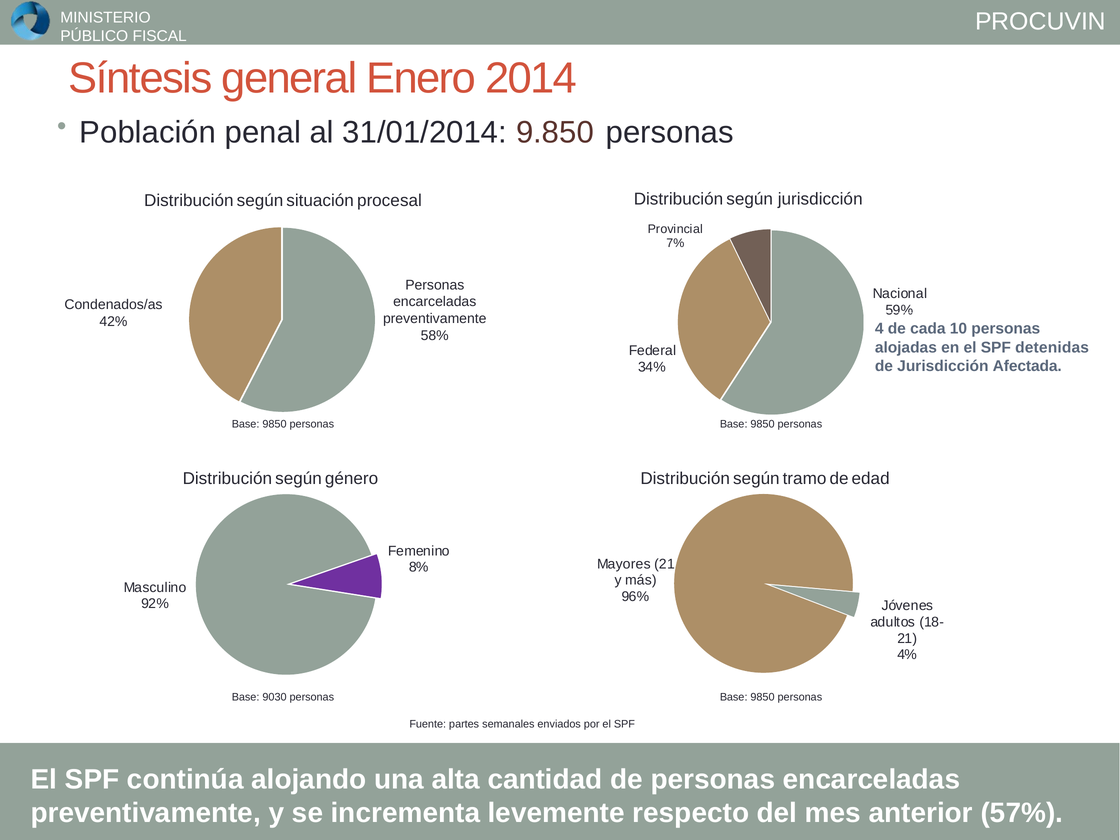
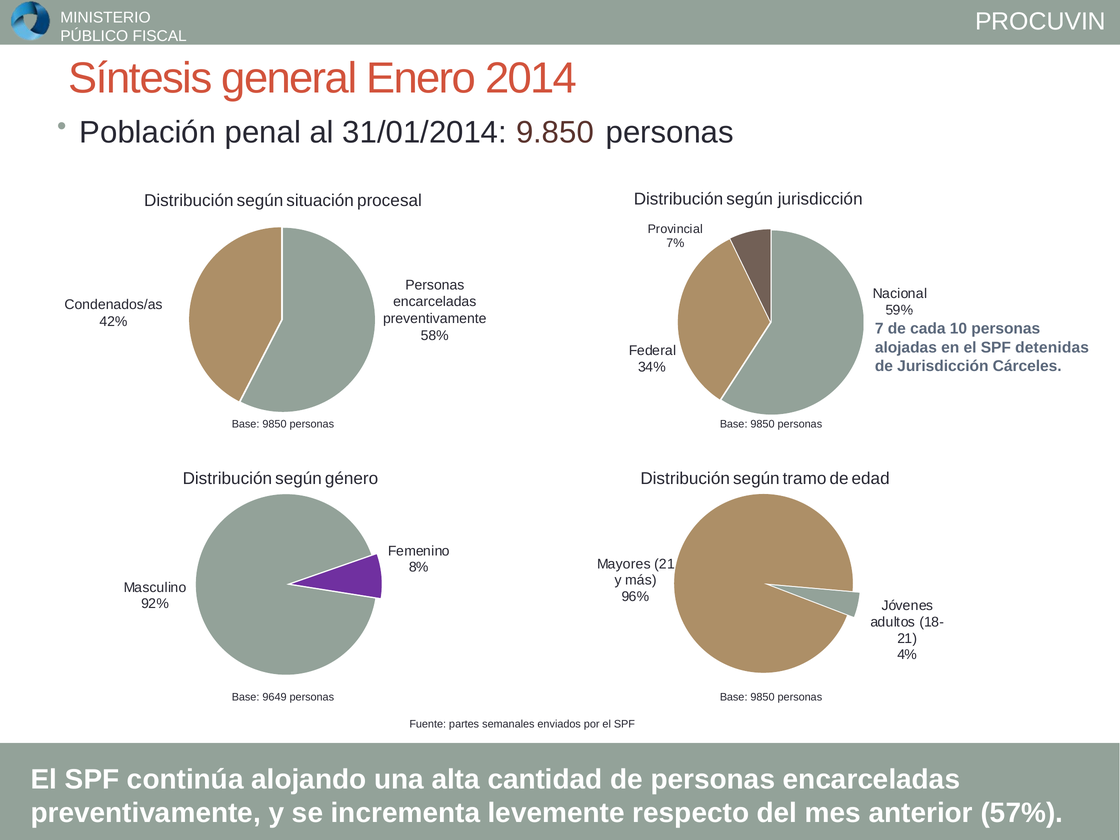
4: 4 -> 7 (879, 329)
Afectada: Afectada -> Cárceles (1027, 366)
9030: 9030 -> 9649 (275, 697)
